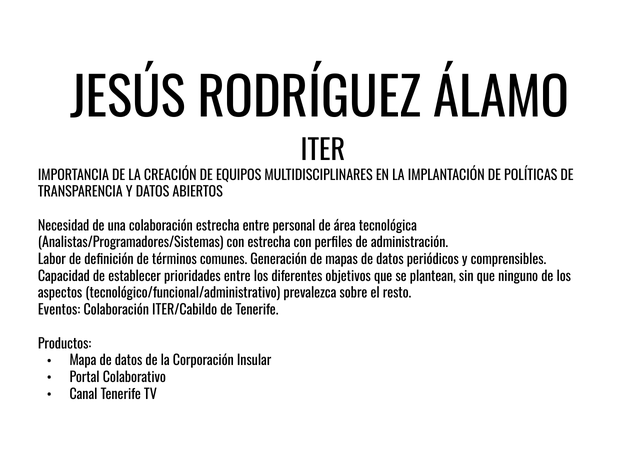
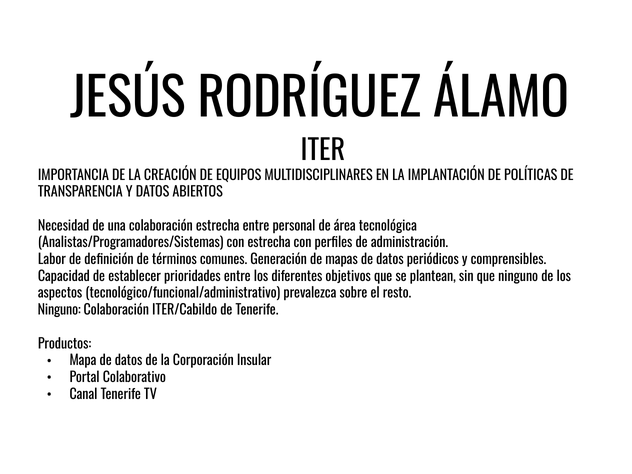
Eventos: Eventos -> Ninguno (59, 310)
